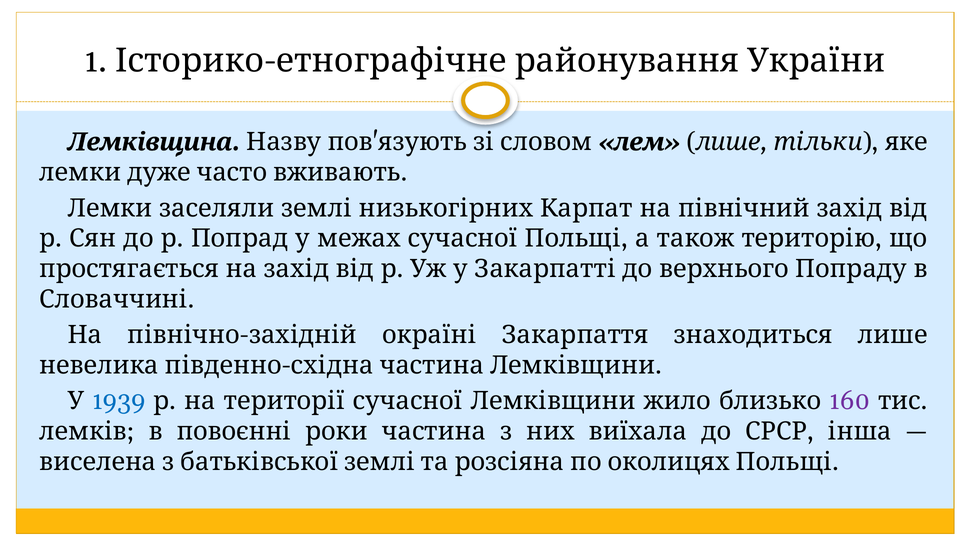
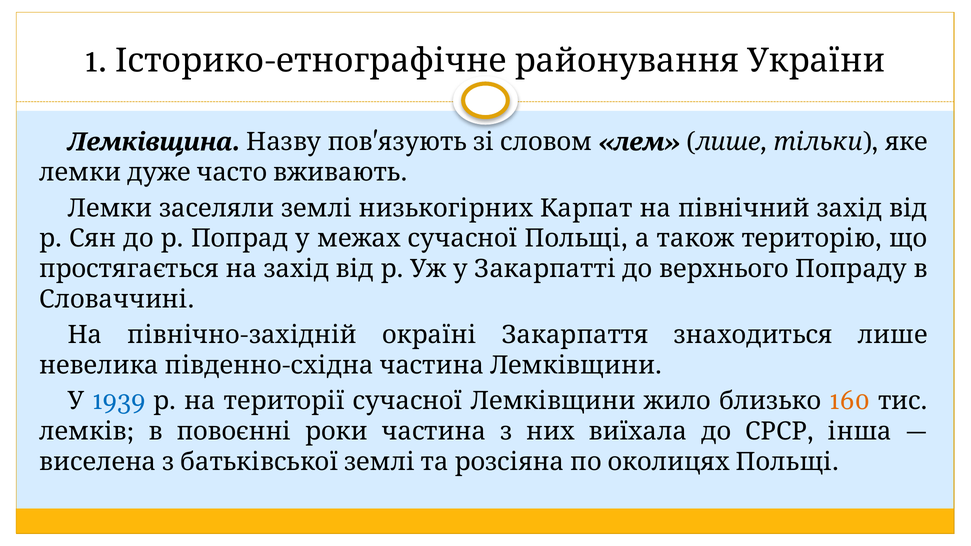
160 colour: purple -> orange (850, 401)
